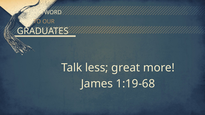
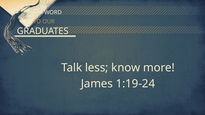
great: great -> know (126, 68)
1:19-68: 1:19-68 -> 1:19-24 (135, 84)
